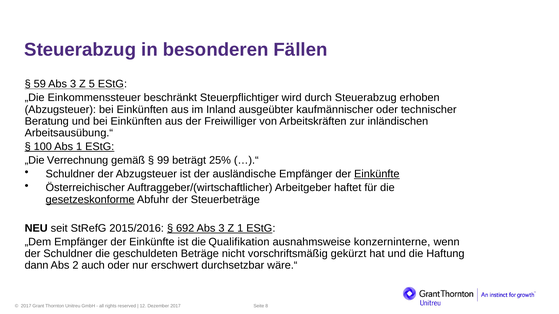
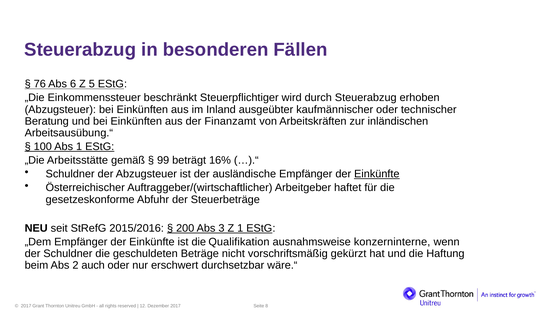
59: 59 -> 76 (40, 84)
3: 3 -> 6 (73, 84)
Freiwilliger: Freiwilliger -> Finanzamt (230, 121)
Verrechnung: Verrechnung -> Arbeitsstätte (77, 161)
25%: 25% -> 16% (220, 161)
gesetzeskonforme underline: present -> none (90, 200)
692: 692 -> 200 (185, 228)
dann: dann -> beim (36, 266)
